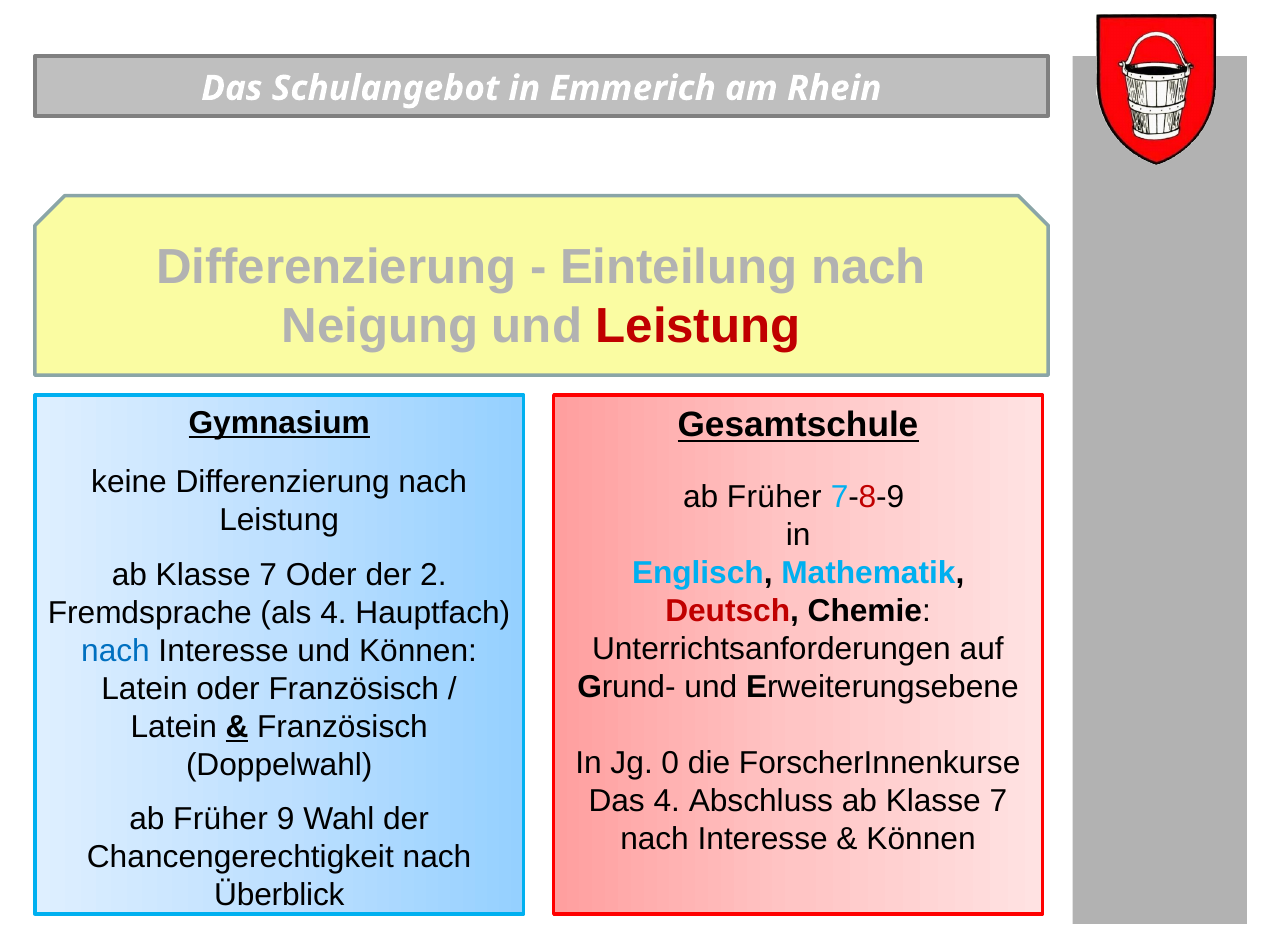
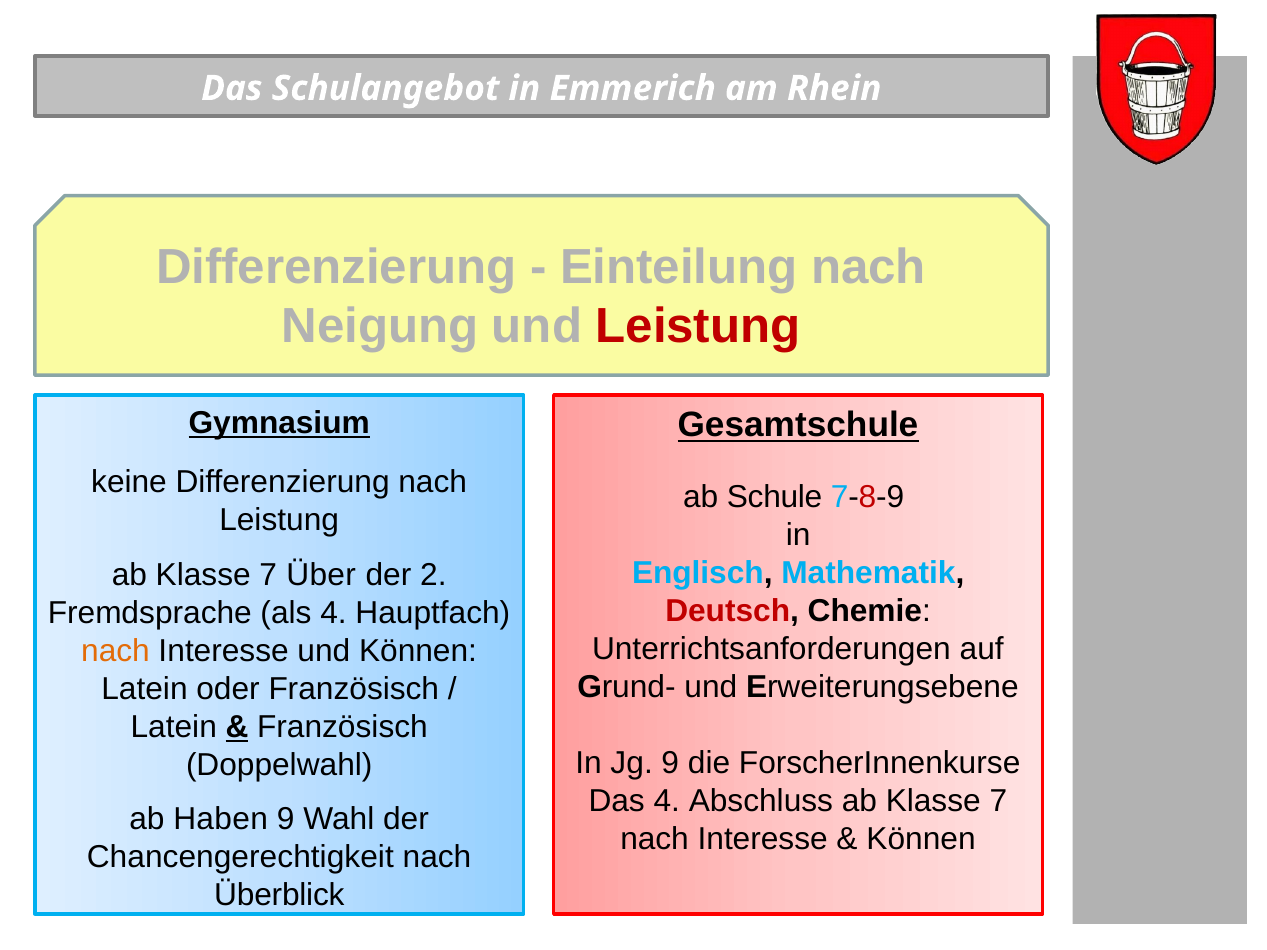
Früher: Früher -> Schule (775, 497)
7 Oder: Oder -> Über (321, 575)
nach colour: blue -> orange (115, 651)
Jg 0: 0 -> 9 (670, 763)
Früher: Früher -> Haben (221, 820)
